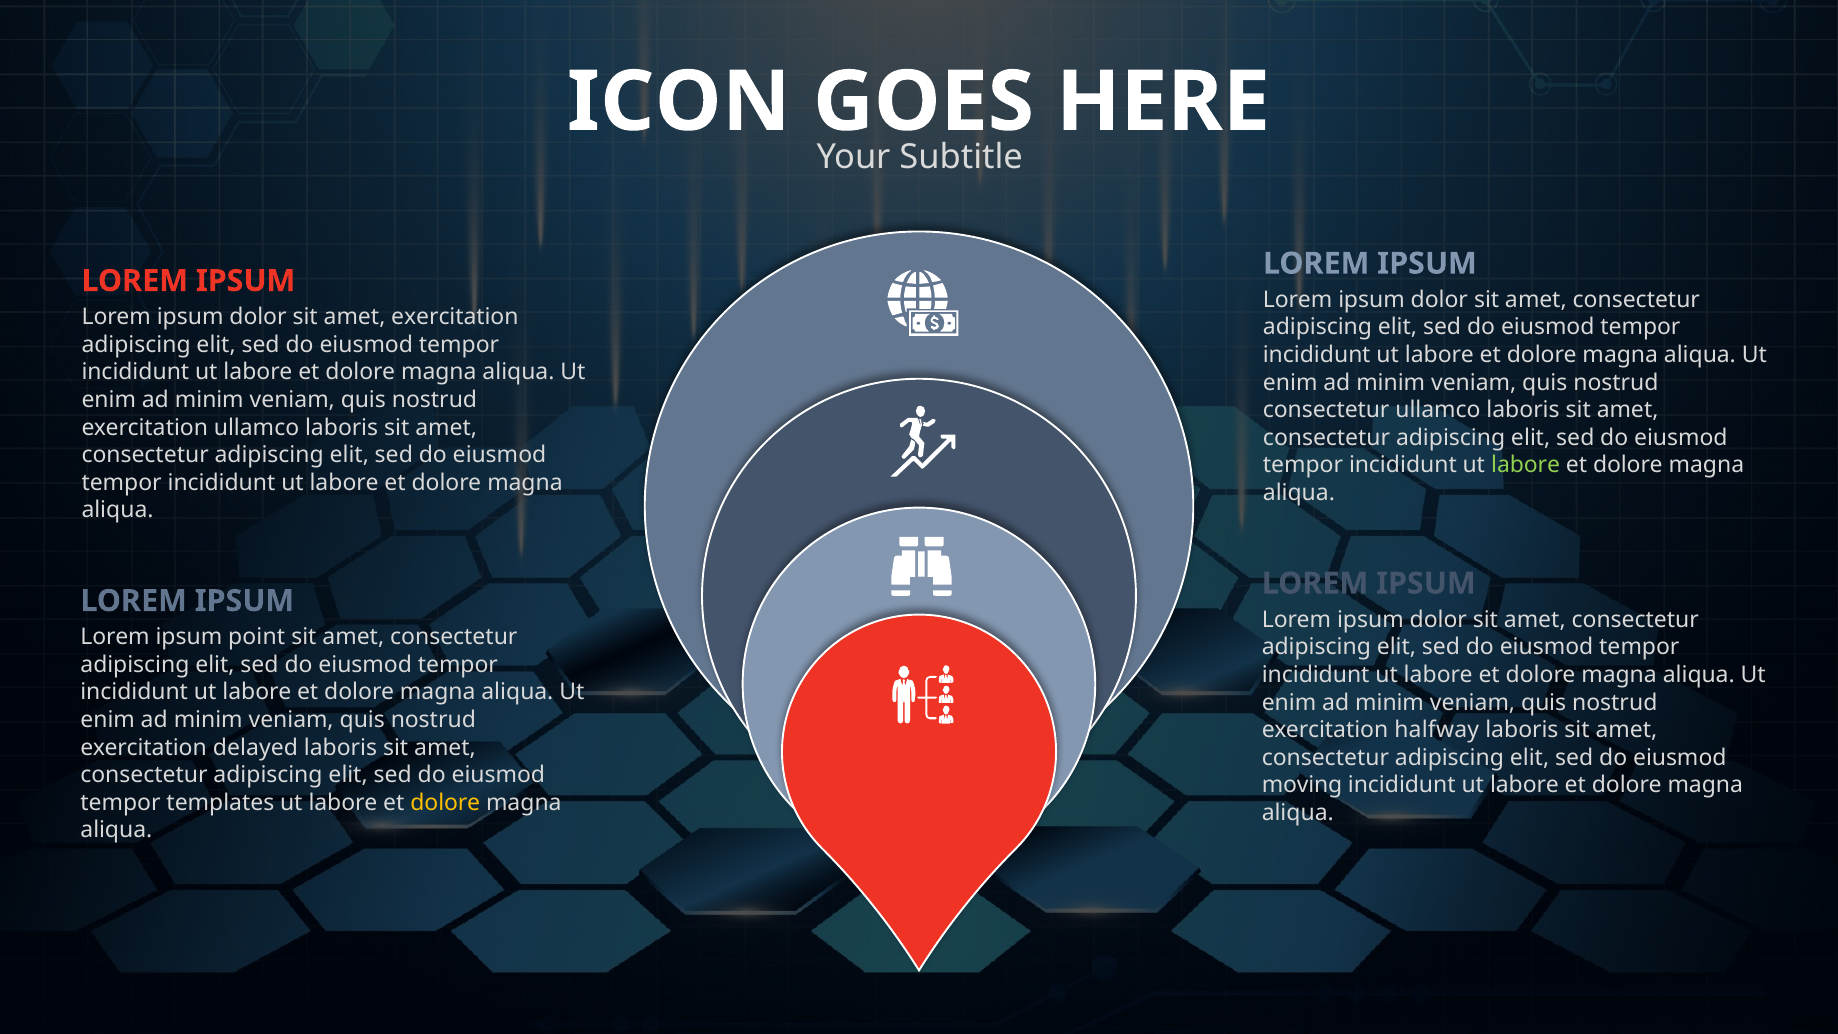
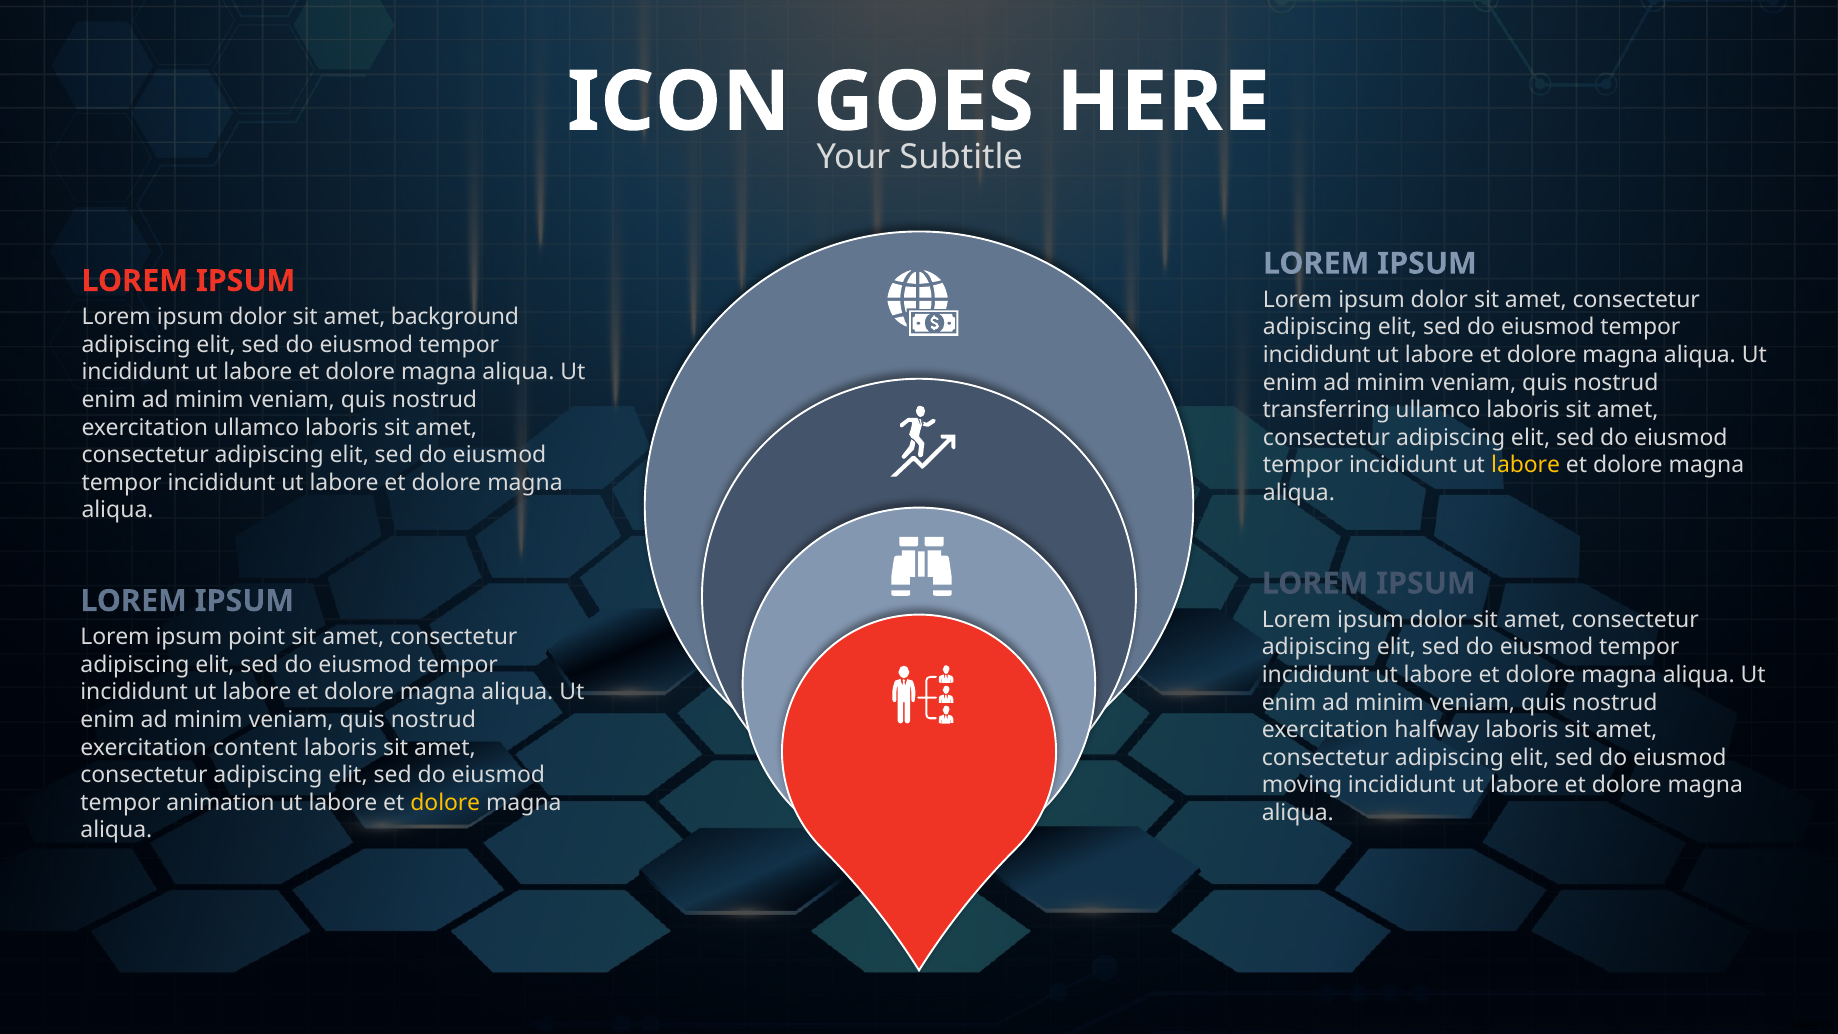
amet exercitation: exercitation -> background (455, 317)
consectetur: consectetur -> transferring (1326, 410)
labore colour: light green -> yellow (1526, 465)
delayed: delayed -> content (255, 747)
templates: templates -> animation (220, 803)
